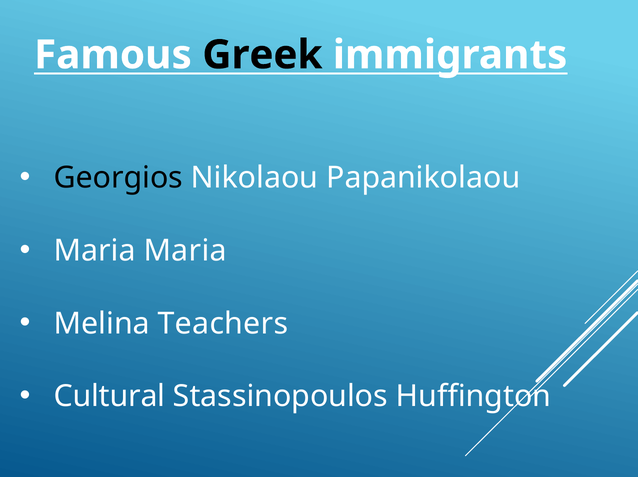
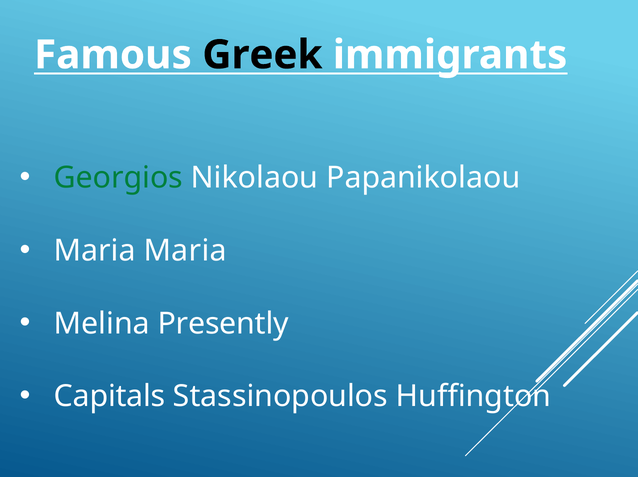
Georgios colour: black -> green (118, 178)
Teachers: Teachers -> Presently (223, 323)
Cultural: Cultural -> Capitals (110, 396)
